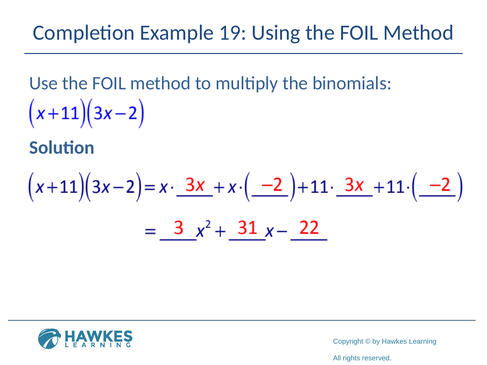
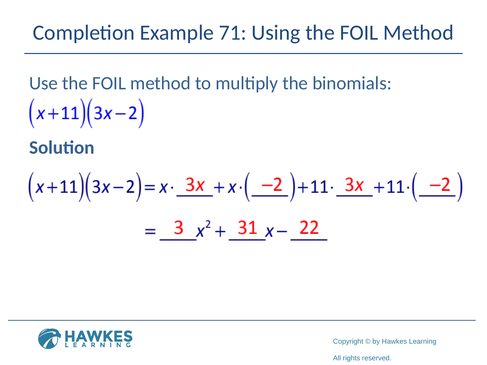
19: 19 -> 71 (233, 33)
